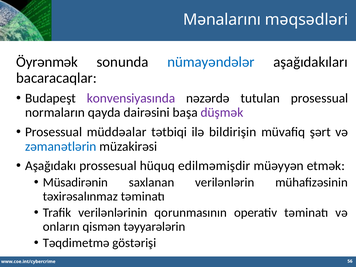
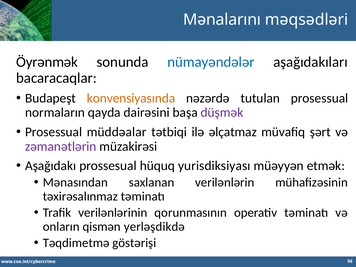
konvensiyasında colour: purple -> orange (131, 98)
bildirişin: bildirişin -> əlçatmaz (233, 132)
zəmanətlərin colour: blue -> purple (61, 146)
edilməmişdir: edilməmişdir -> yurisdiksiyası (214, 166)
Müsadirənin: Müsadirənin -> Mənasından (75, 182)
təyyarələrin: təyyarələrin -> yerləşdikdə (154, 227)
